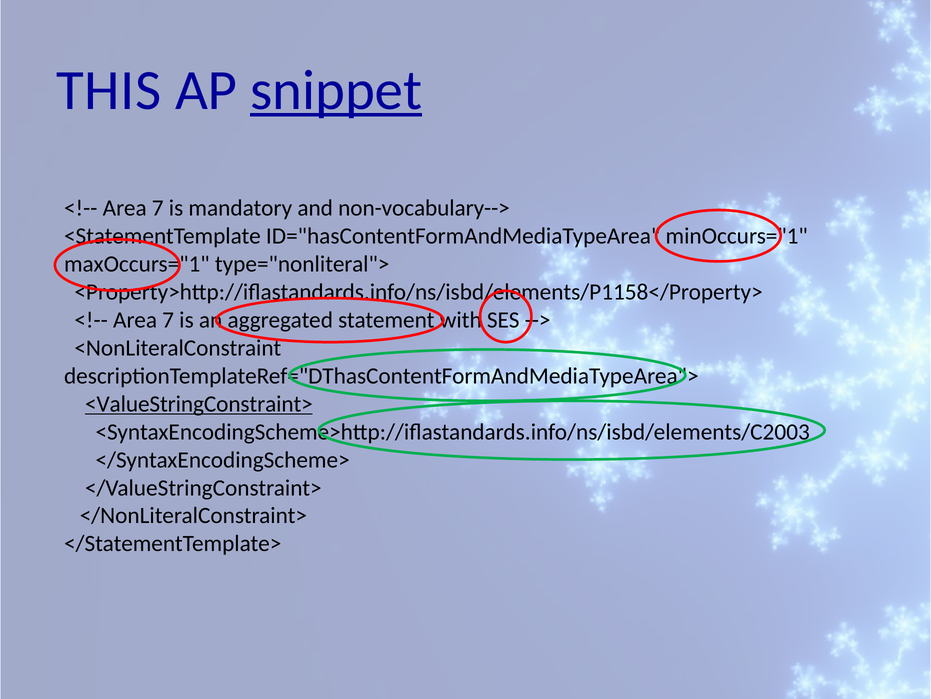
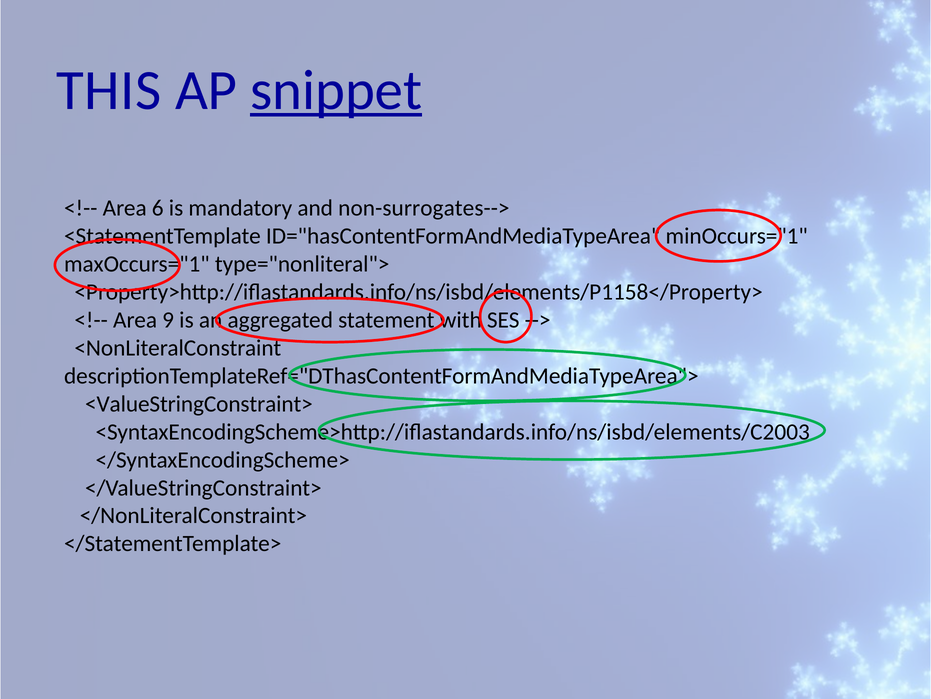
7: 7 -> 6 (158, 208)
non-vocabulary-->: non-vocabulary--> -> non-surrogates--> (424, 208)
7: 7 -> 9 (168, 320)
<ValueStringConstraint> underline: present -> none (199, 403)
